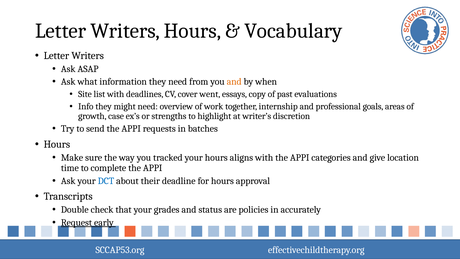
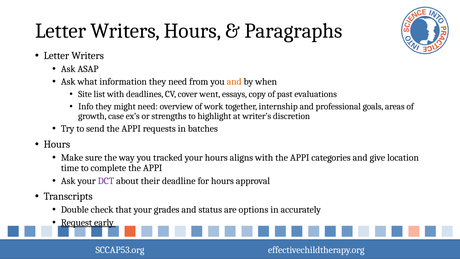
Vocabulary: Vocabulary -> Paragraphs (293, 31)
DCT colour: blue -> purple (106, 181)
policies: policies -> options (253, 210)
